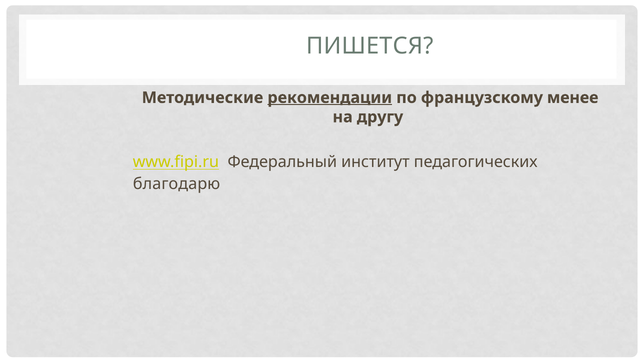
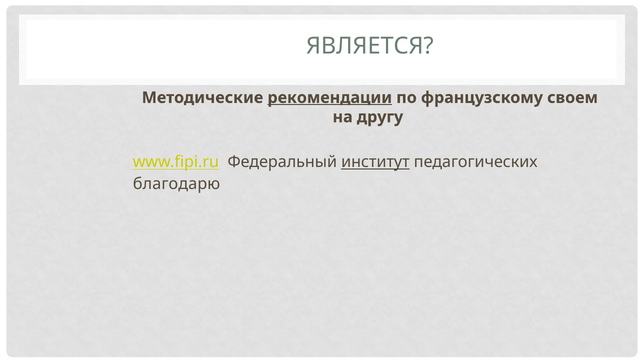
ПИШЕТСЯ: ПИШЕТСЯ -> ЯВЛЯЕТСЯ (370, 46)
менее: менее -> своем (573, 98)
институт underline: none -> present (375, 162)
